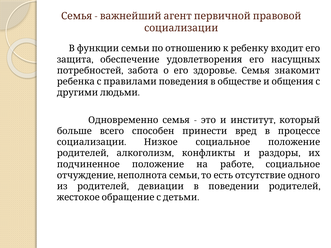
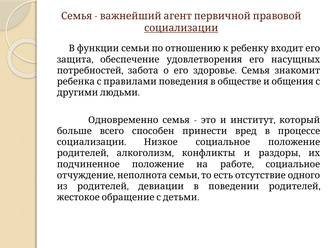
социализации underline: none -> present (181, 28)
